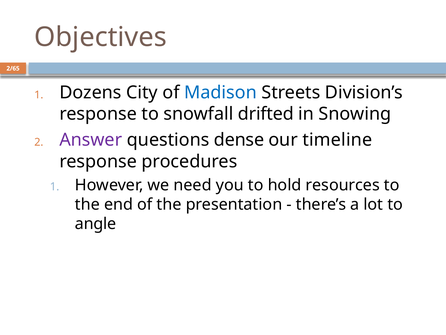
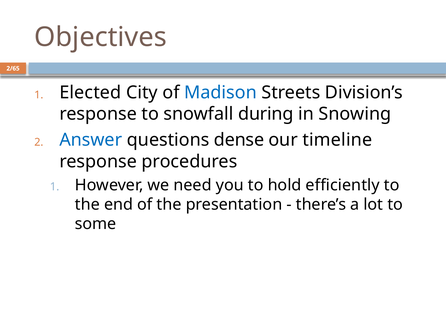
Dozens: Dozens -> Elected (90, 92)
drifted: drifted -> during (266, 114)
Answer colour: purple -> blue (91, 140)
resources: resources -> efficiently (343, 185)
angle: angle -> some (96, 224)
